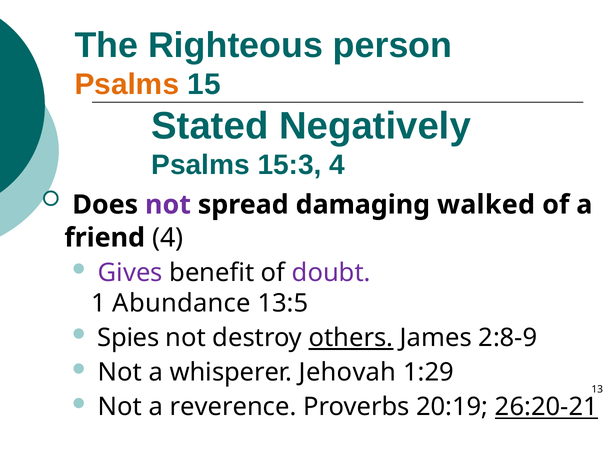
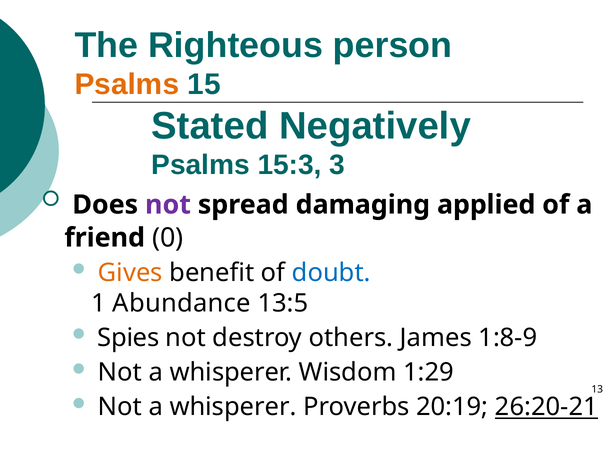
15:3 4: 4 -> 3 (337, 165)
walked: walked -> applied (486, 205)
friend 4: 4 -> 0 (168, 238)
Gives colour: purple -> orange (130, 273)
doubt colour: purple -> blue (331, 273)
others underline: present -> none (351, 338)
2:8-9: 2:8-9 -> 1:8-9 (508, 338)
Jehovah: Jehovah -> Wisdom (348, 373)
reverence: reverence -> whisperer (233, 407)
